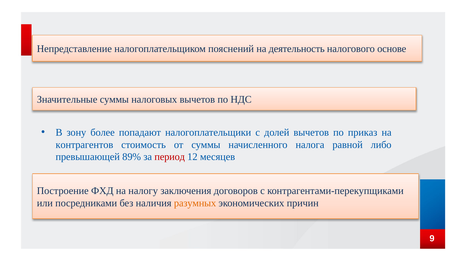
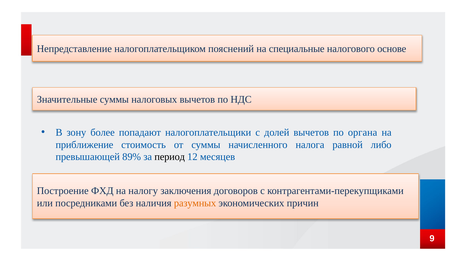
деятельность: деятельность -> специальные (297, 49)
приказ: приказ -> органа (363, 132)
контрагентов: контрагентов -> приближение (84, 144)
период colour: red -> black (170, 157)
